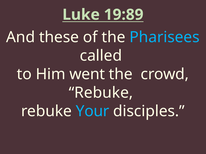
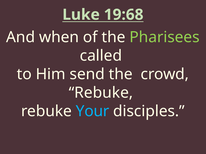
19:89: 19:89 -> 19:68 (124, 15)
these: these -> when (59, 37)
Pharisees colour: light blue -> light green (165, 37)
went: went -> send (87, 74)
